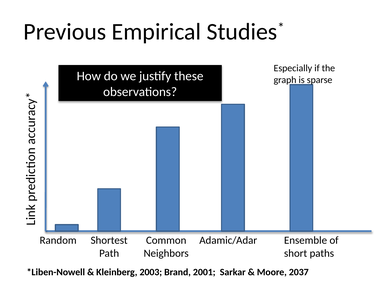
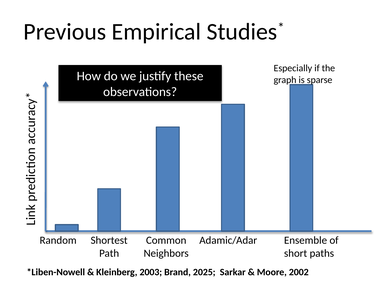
2001: 2001 -> 2025 (204, 272)
2037: 2037 -> 2002 (299, 272)
